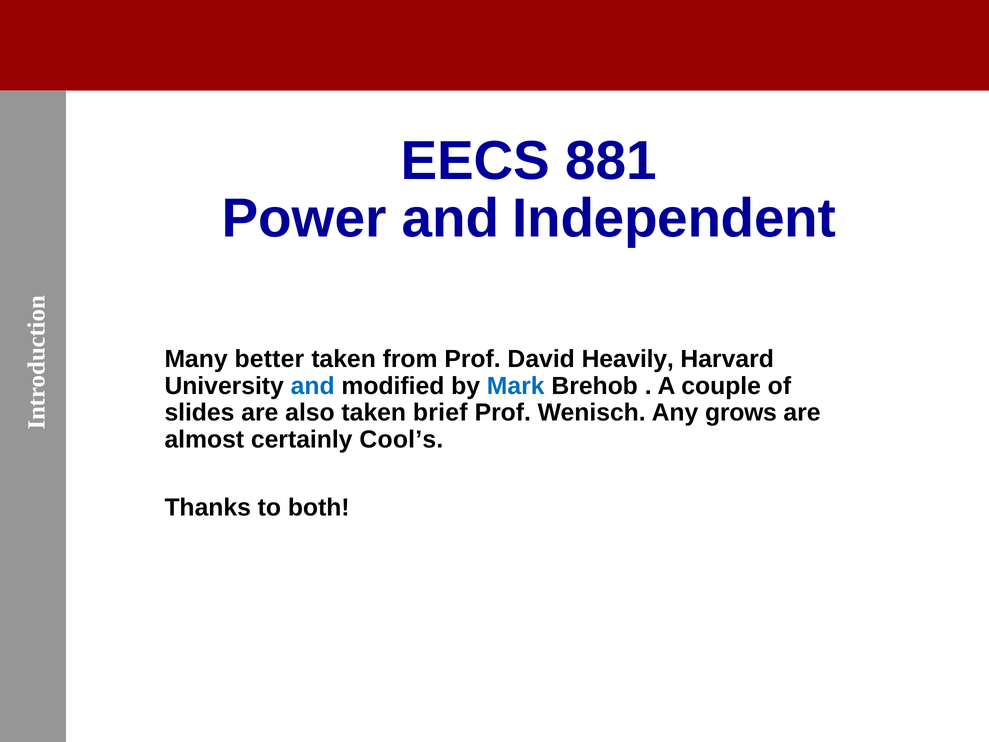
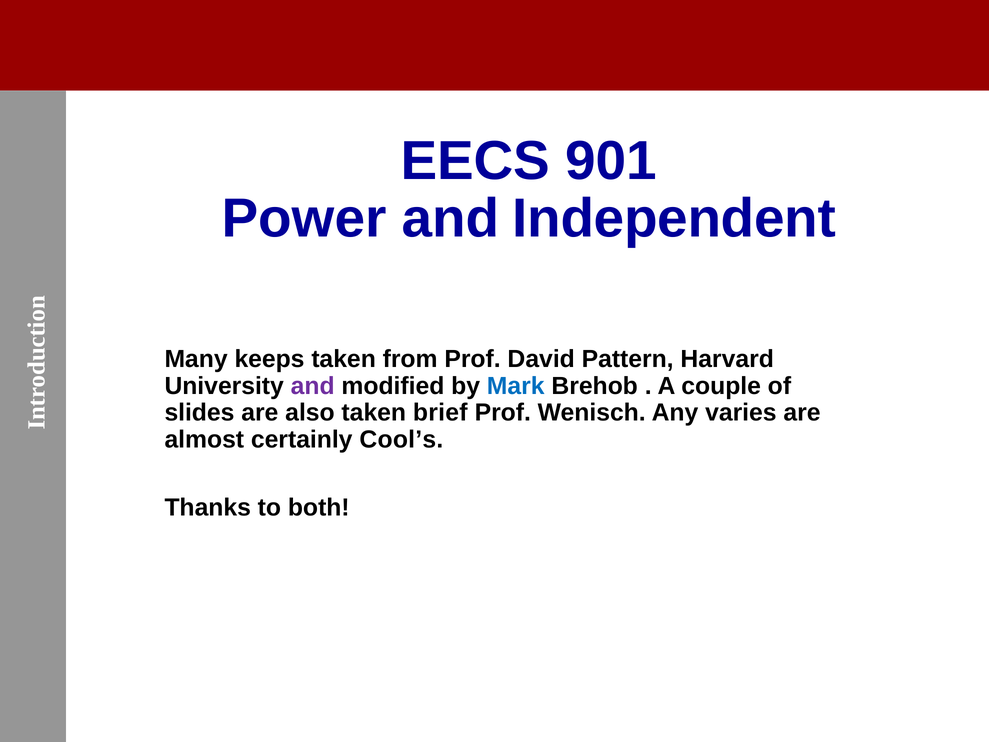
881: 881 -> 901 (611, 161)
better: better -> keeps (269, 359)
Heavily: Heavily -> Pattern (628, 359)
and colour: blue -> purple (313, 386)
grows: grows -> varies (741, 413)
